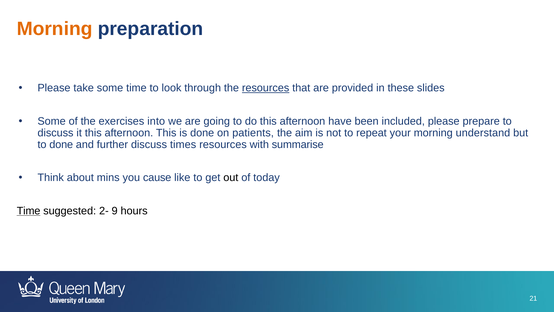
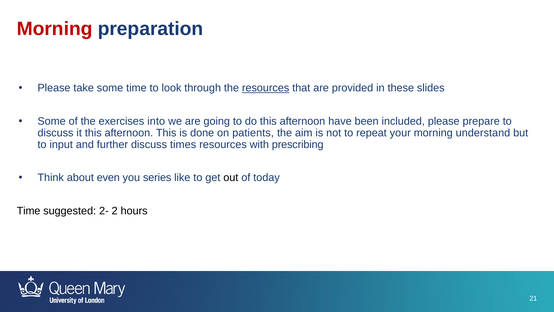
Morning colour: orange -> red (55, 29)
to done: done -> input (61, 144)
summarise: summarise -> prescribing (298, 144)
mins: mins -> even (108, 177)
cause: cause -> series (157, 177)
Time underline: present -> none (29, 211)
9: 9 -> 2 (115, 211)
